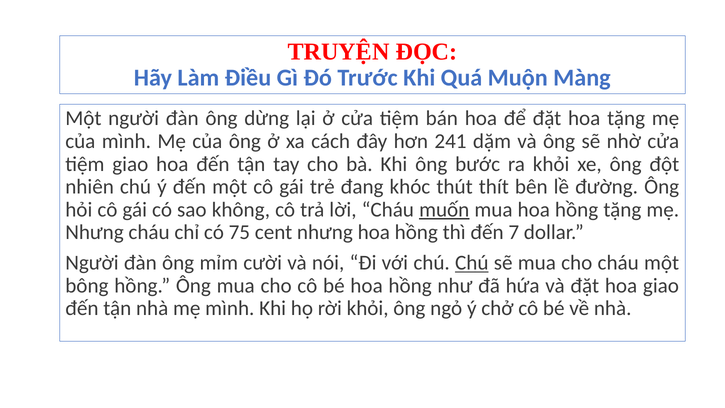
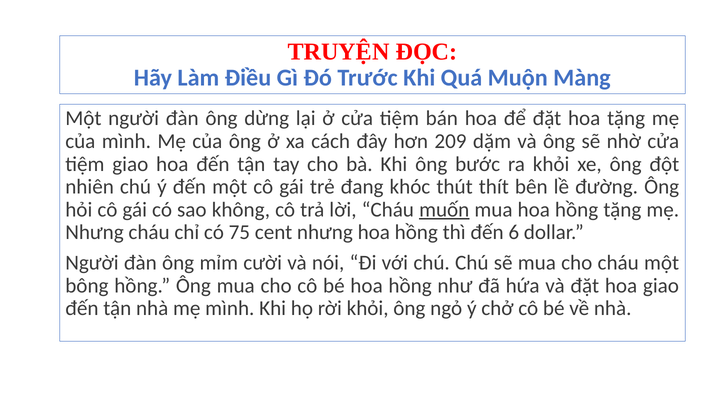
241: 241 -> 209 (451, 141)
7: 7 -> 6 (514, 232)
Chú underline: present -> none (472, 263)
